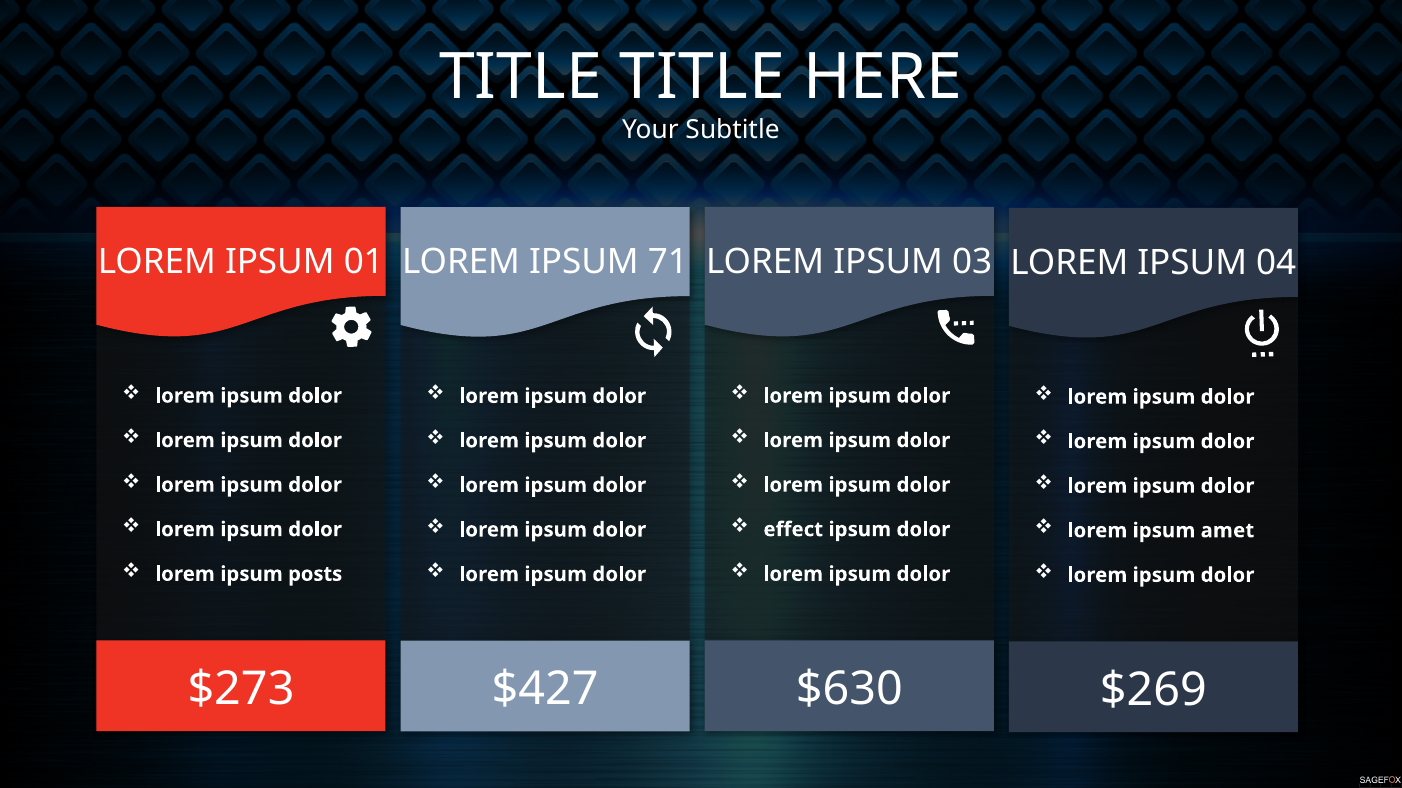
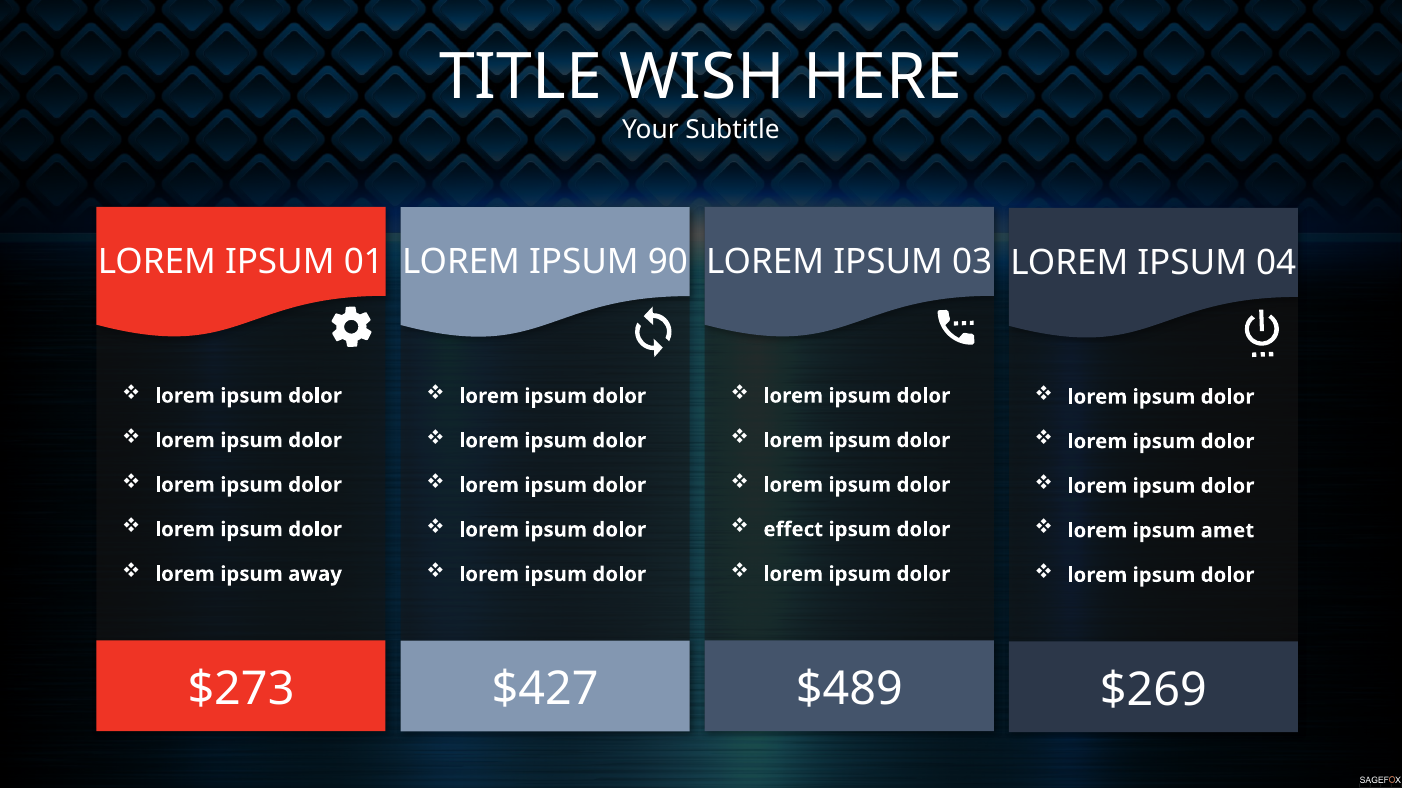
TITLE TITLE: TITLE -> WISH (702, 78)
71: 71 -> 90 (668, 262)
posts: posts -> away (315, 574)
$630: $630 -> $489 (849, 689)
